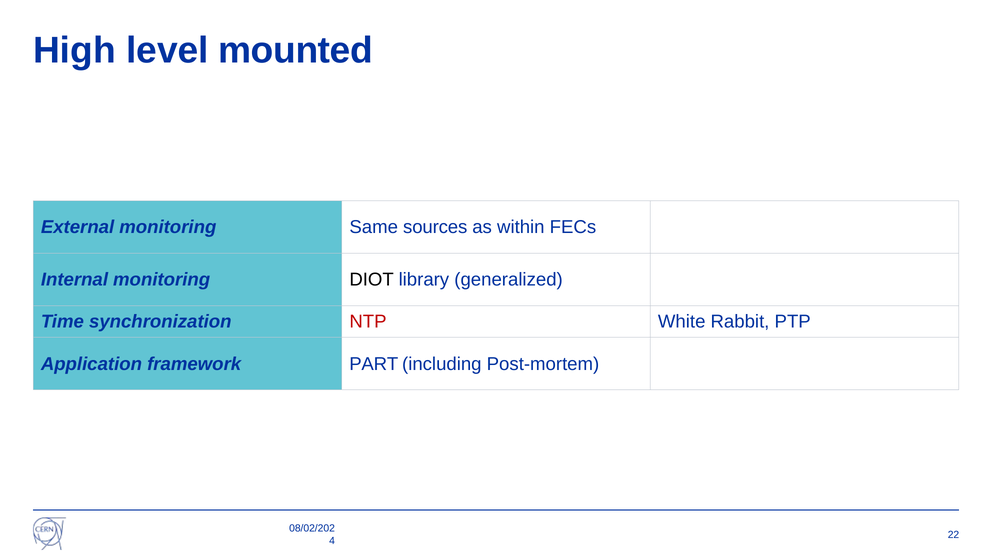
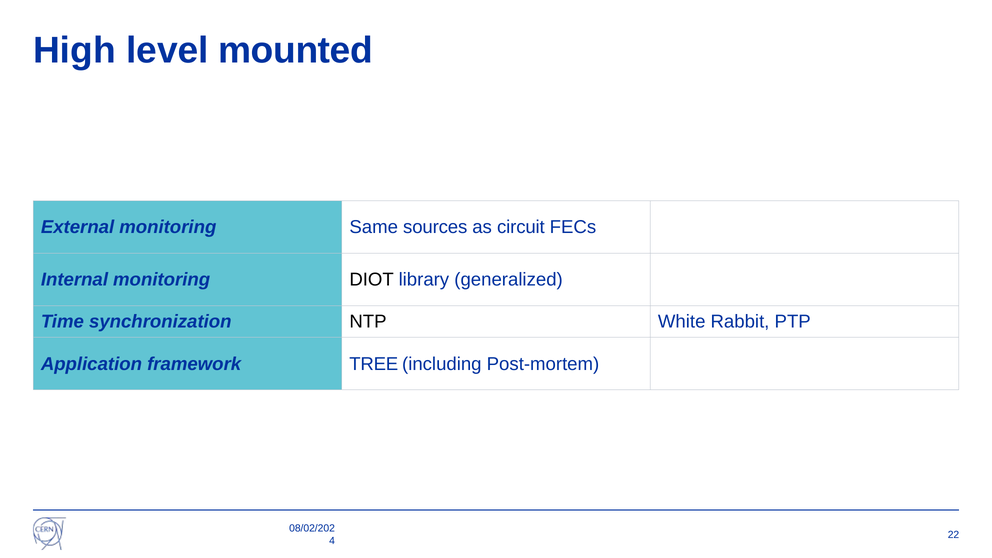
within: within -> circuit (521, 227)
NTP colour: red -> black (368, 322)
PART: PART -> TREE (374, 364)
